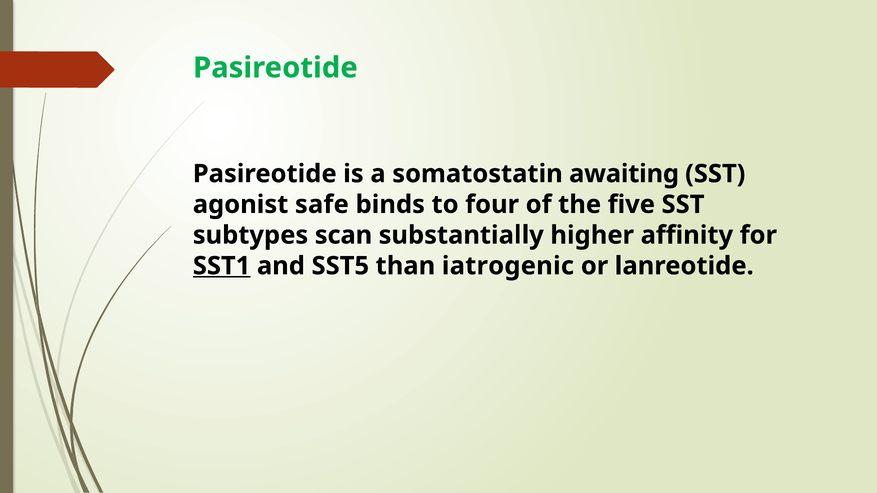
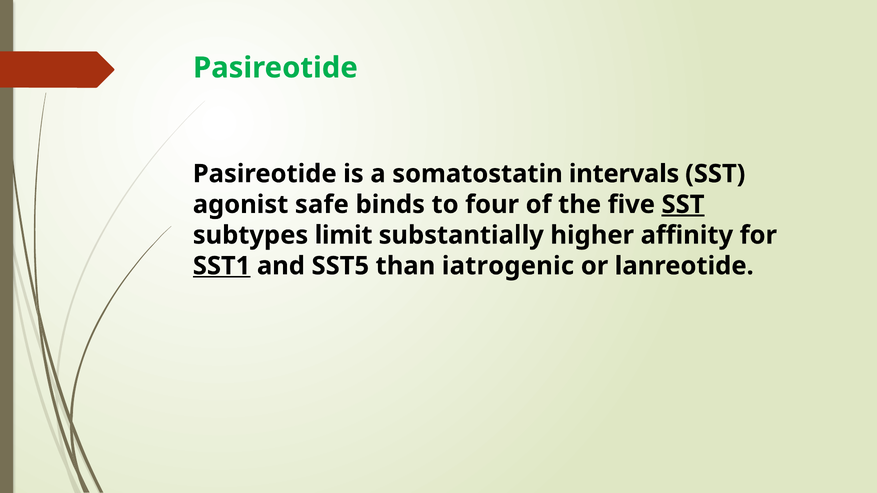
awaiting: awaiting -> intervals (624, 174)
SST underline: none -> present (683, 205)
scan: scan -> limit (344, 235)
